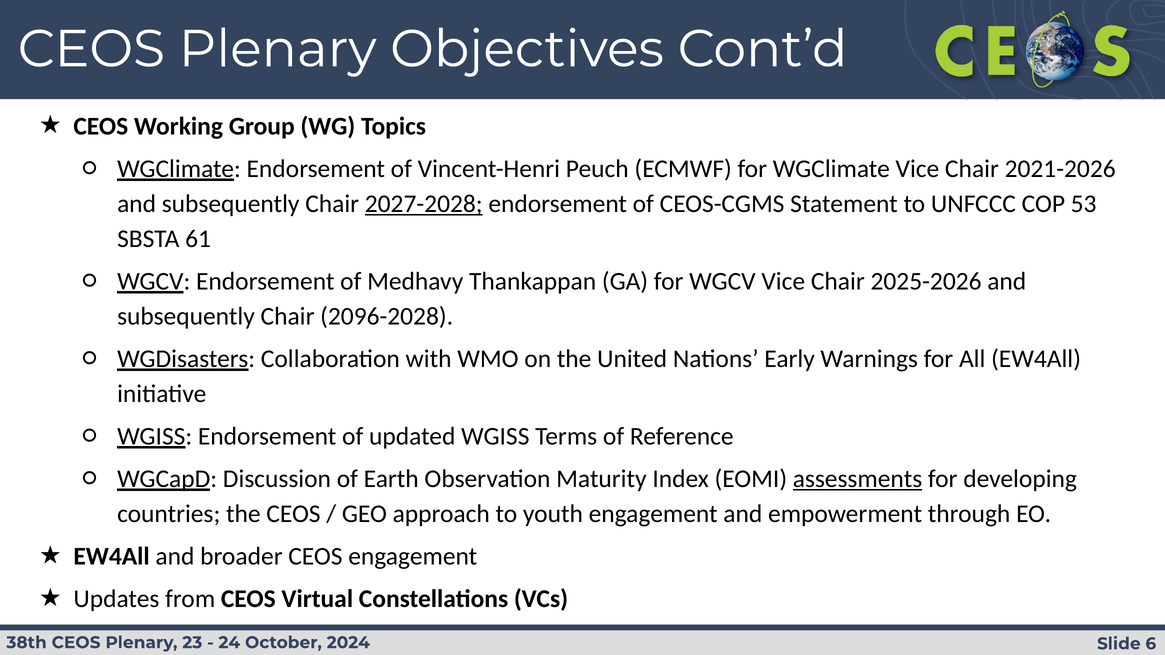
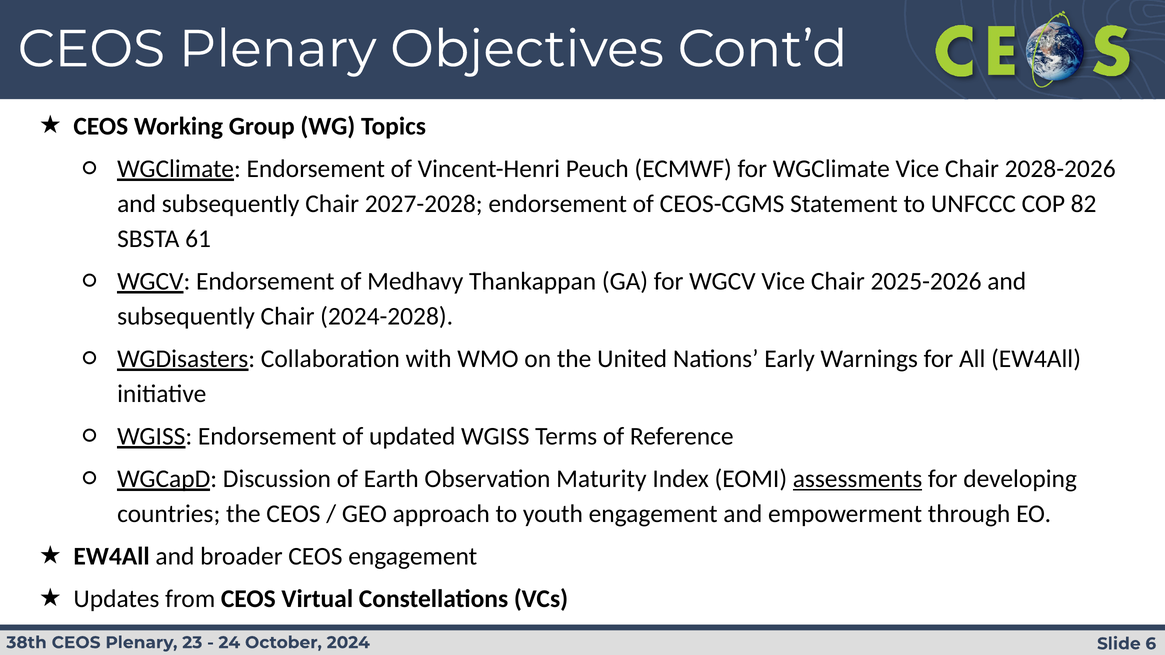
2021-2026: 2021-2026 -> 2028-2026 (1060, 169)
2027-2028 underline: present -> none (424, 204)
53: 53 -> 82 (1084, 204)
2096-2028: 2096-2028 -> 2024-2028 (387, 317)
